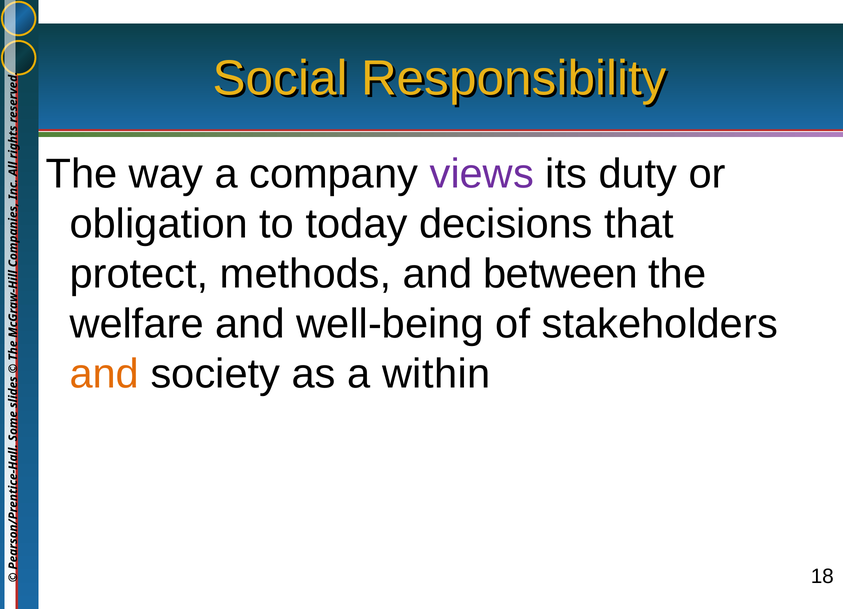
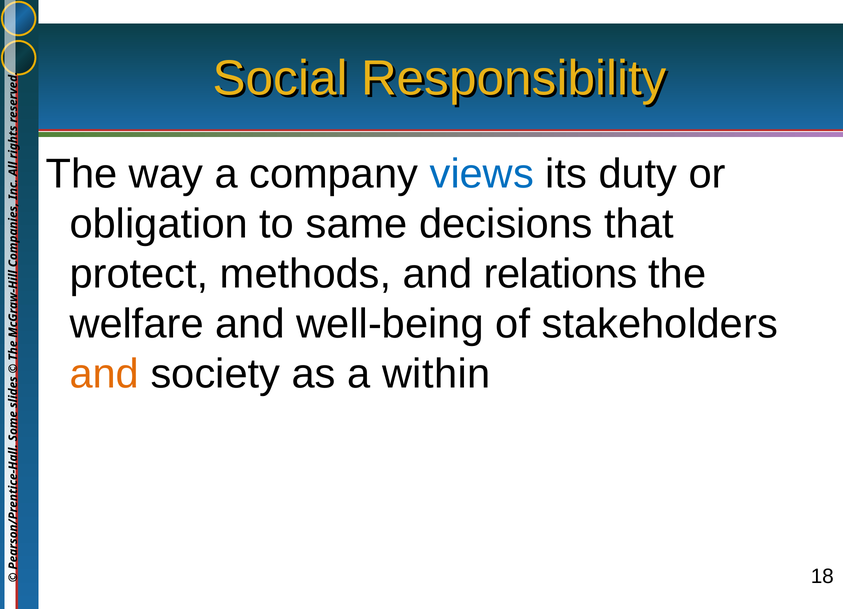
views colour: purple -> blue (482, 174)
today: today -> same (357, 224)
between: between -> relations (561, 274)
